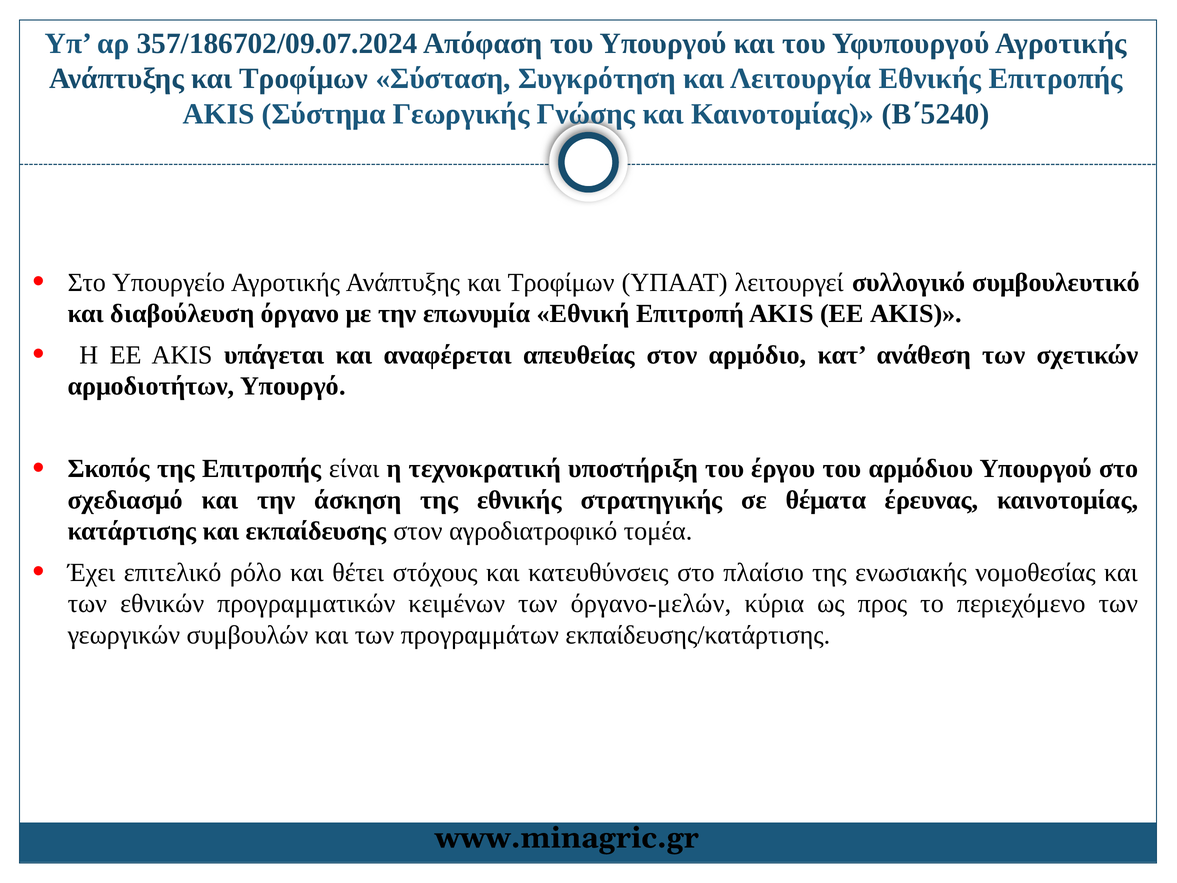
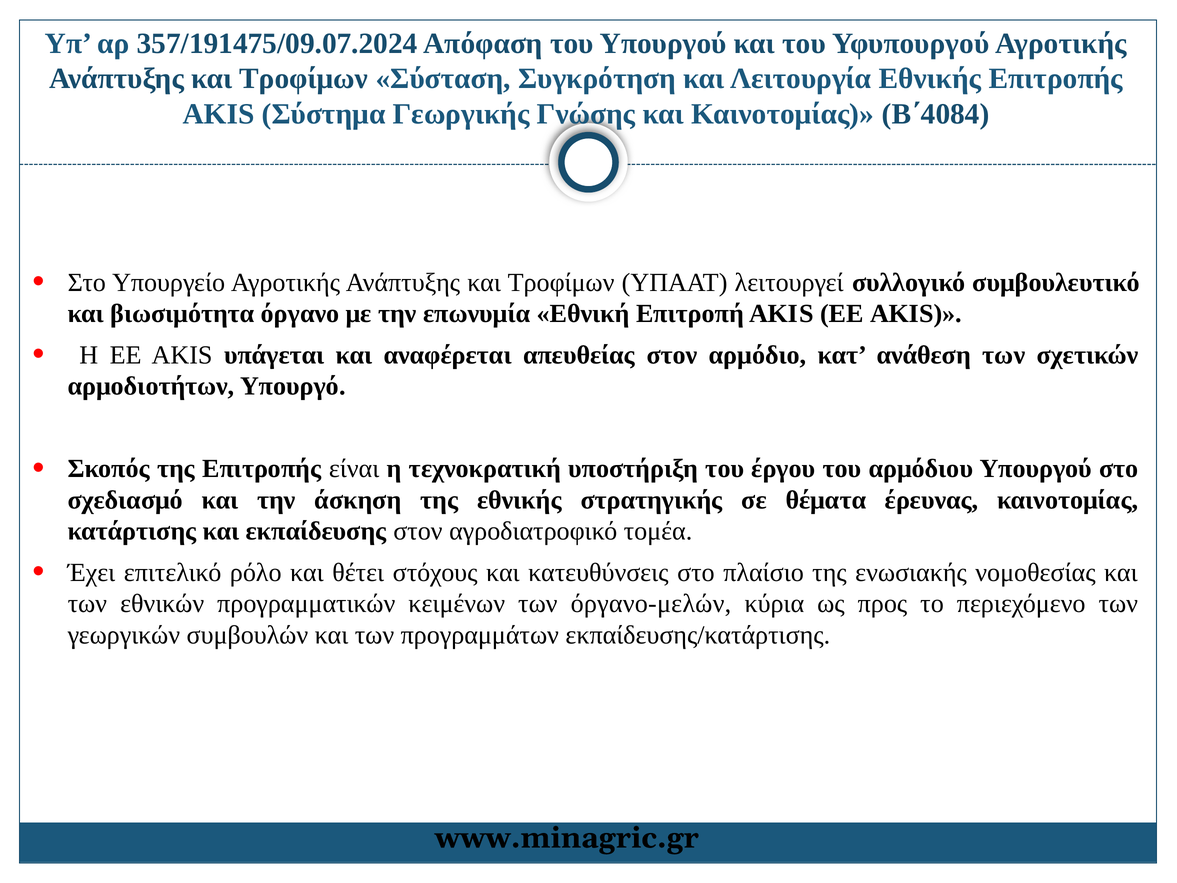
357/186702/09.07.2024: 357/186702/09.07.2024 -> 357/191475/09.07.2024 (277, 43)
Β΄5240: Β΄5240 -> Β΄4084 (936, 114)
διαβούλευση: διαβούλευση -> βιωσιμότητα (182, 314)
